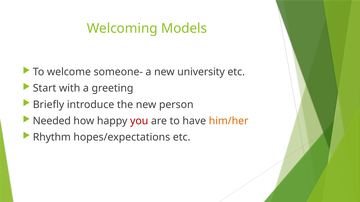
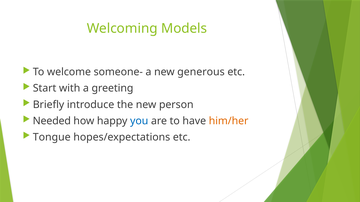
university: university -> generous (201, 72)
you colour: red -> blue (139, 121)
Rhythm: Rhythm -> Tongue (52, 137)
